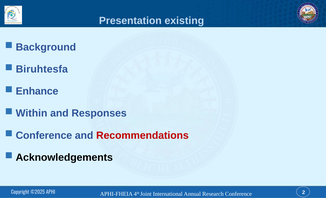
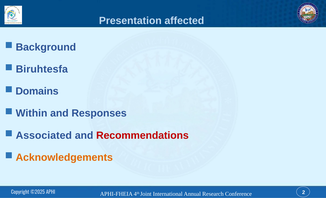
existing: existing -> affected (184, 21)
Enhance: Enhance -> Domains (37, 91)
Conference: Conference -> Associated (44, 135)
Acknowledgements colour: black -> orange (64, 157)
